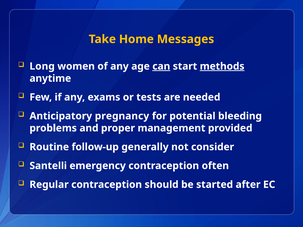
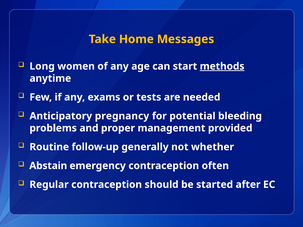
can underline: present -> none (161, 66)
consider: consider -> whether (213, 147)
Santelli: Santelli -> Abstain (48, 166)
